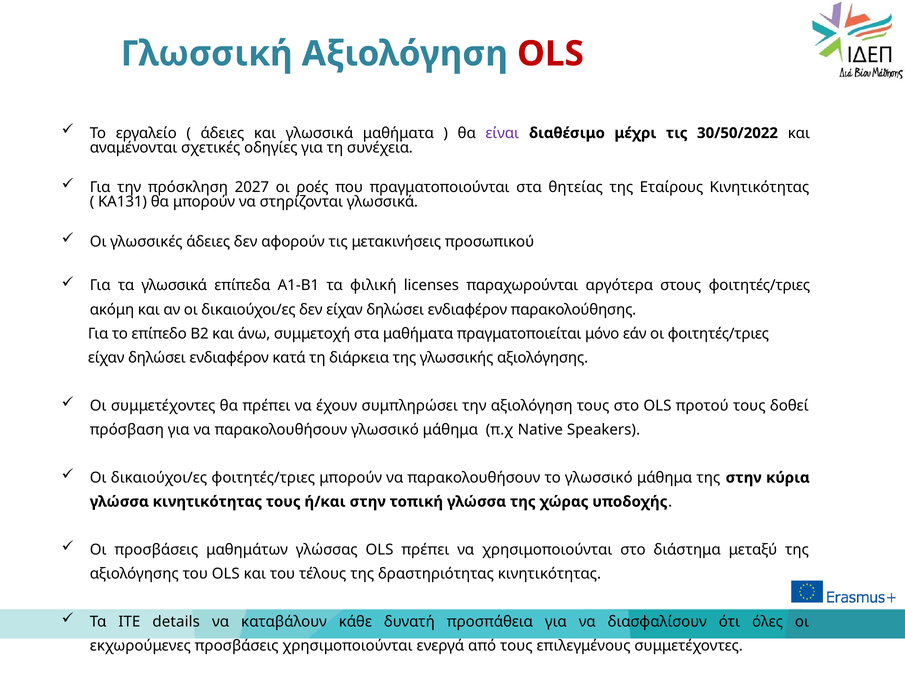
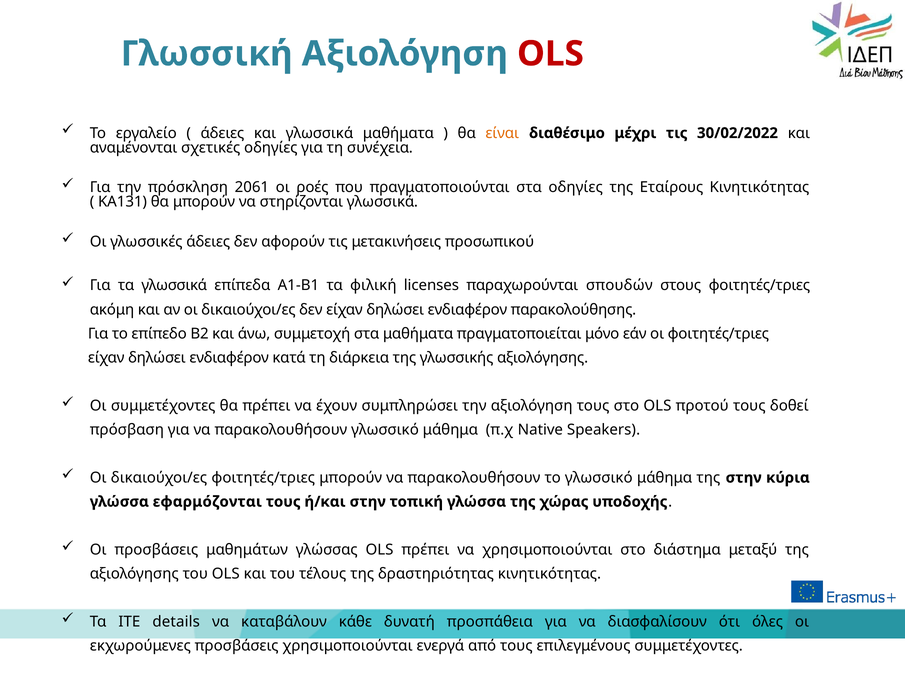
είναι colour: purple -> orange (502, 133)
30/50/2022: 30/50/2022 -> 30/02/2022 (738, 133)
2027: 2027 -> 2061 (252, 187)
στα θητείας: θητείας -> οδηγίες (576, 187)
αργότερα: αργότερα -> σπουδών (619, 285)
γλώσσα κινητικότητας: κινητικότητας -> εφαρμόζονται (207, 502)
